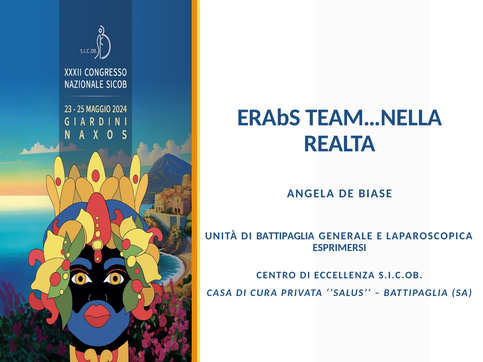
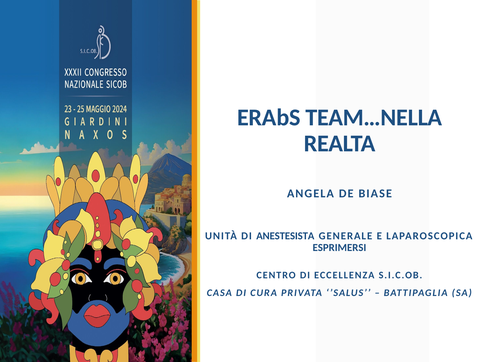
DI BATTIPAGLIA: BATTIPAGLIA -> ANESTESISTA (285, 236)
